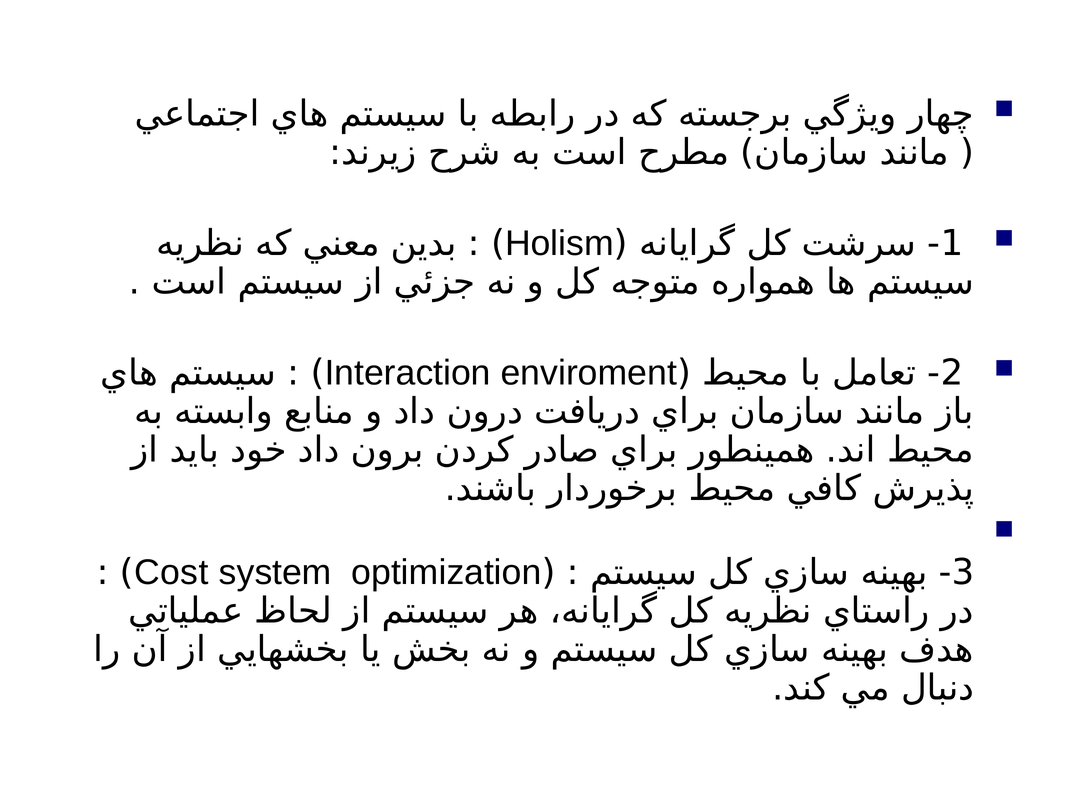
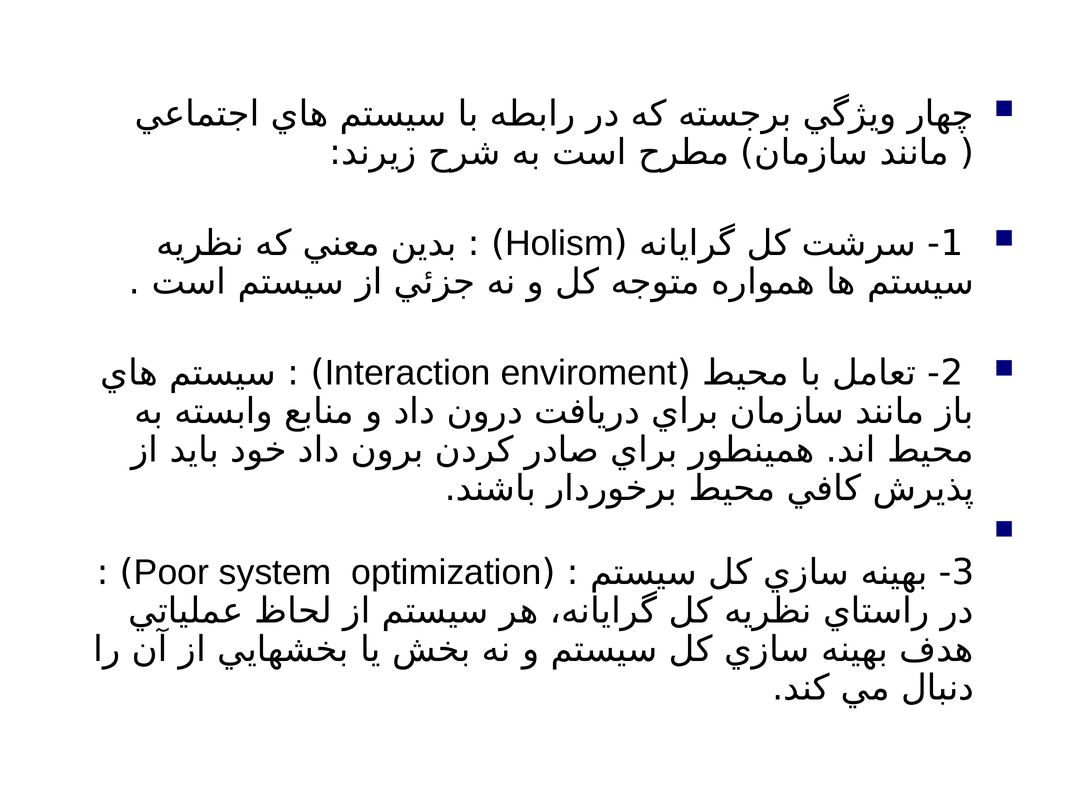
Cost: Cost -> Poor (171, 573)
